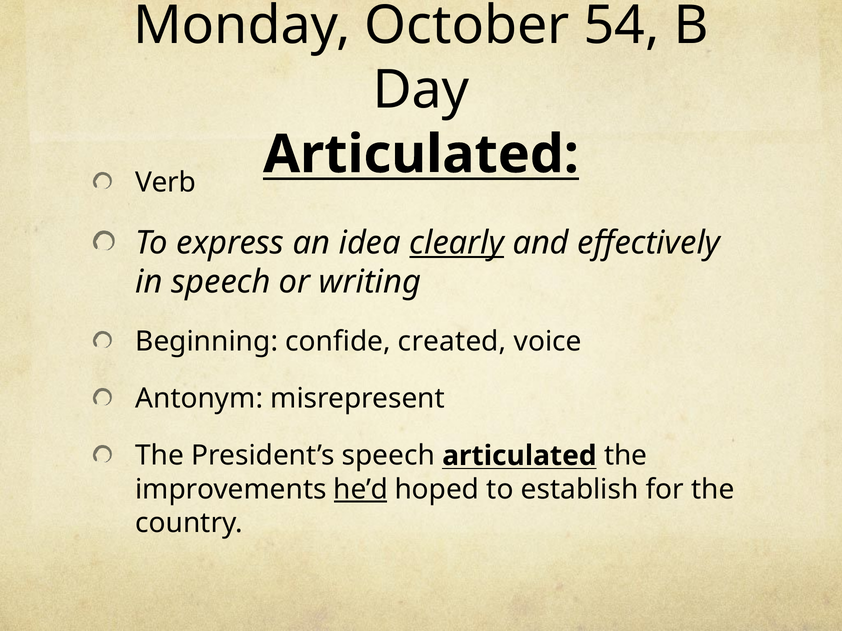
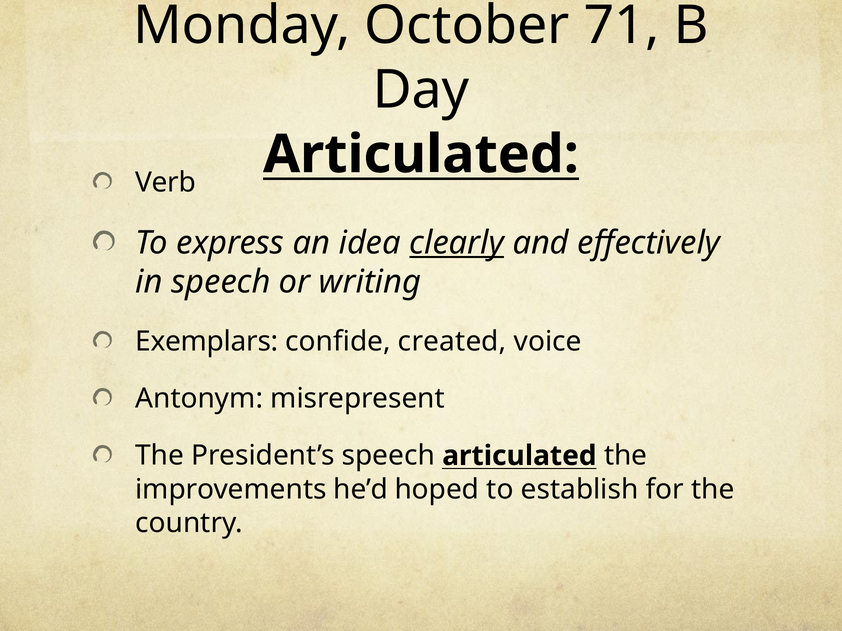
54: 54 -> 71 (622, 25)
Beginning: Beginning -> Exemplars (207, 342)
he’d underline: present -> none (361, 490)
